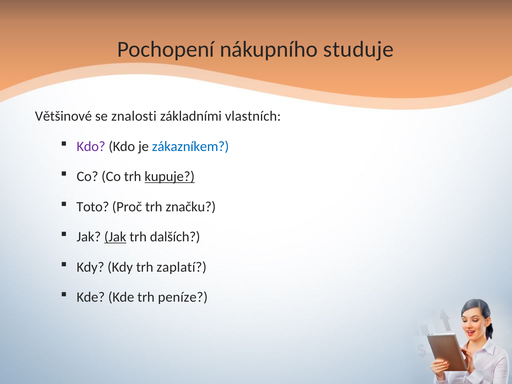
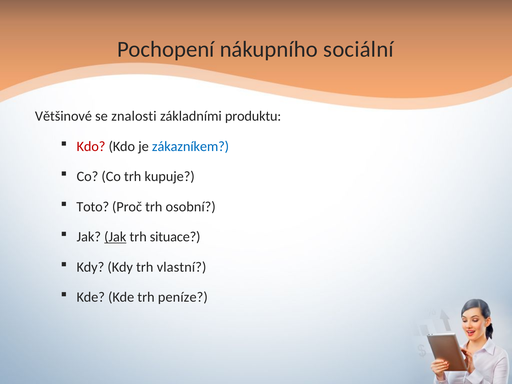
studuje: studuje -> sociální (359, 49)
vlastních: vlastních -> produktu (253, 116)
Kdo colour: purple -> red (91, 146)
kupuje underline: present -> none (170, 177)
značku: značku -> osobní (191, 207)
dalších: dalších -> situace (175, 237)
zaplatí: zaplatí -> vlastní (182, 267)
